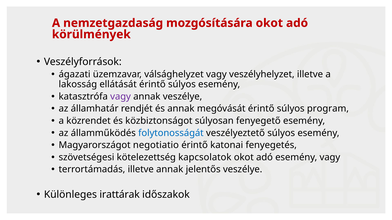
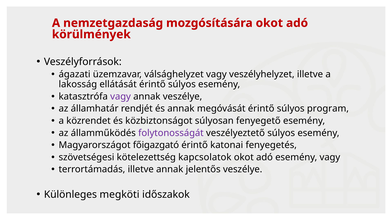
folytonosságát colour: blue -> purple (171, 133)
negotiatio: negotiatio -> főigazgató (156, 145)
irattárak: irattárak -> megköti (120, 195)
